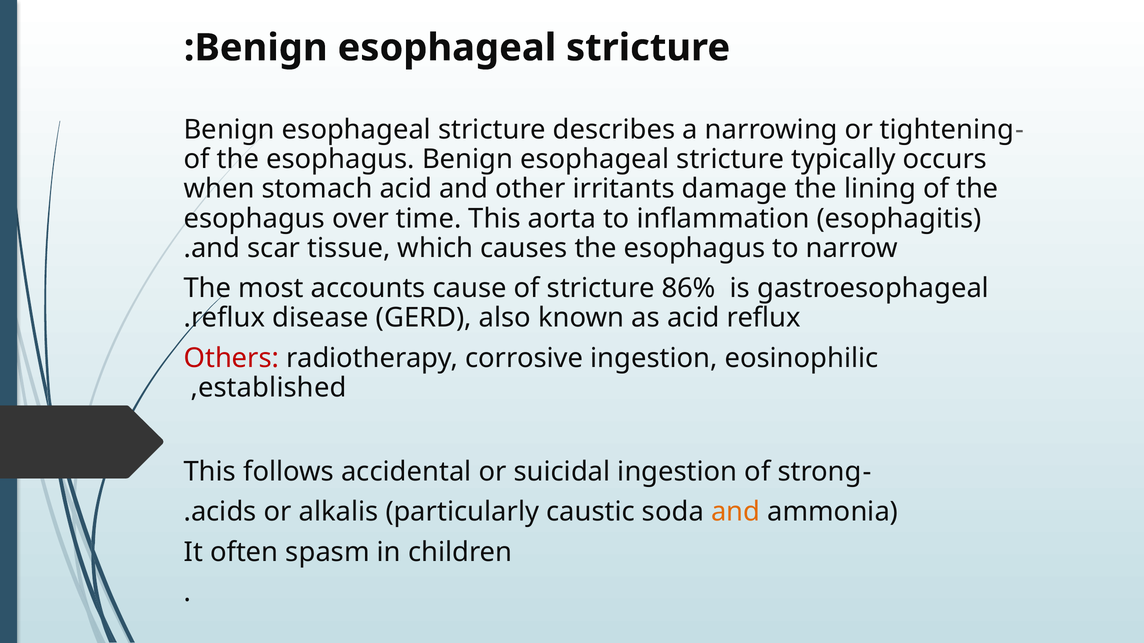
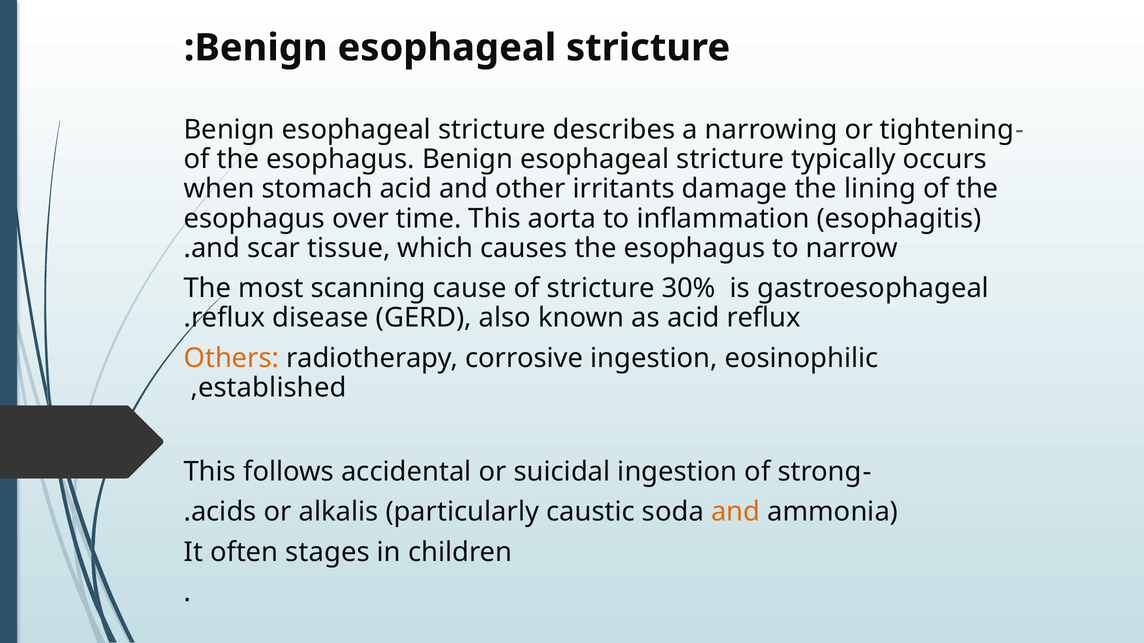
accounts: accounts -> scanning (368, 289)
86%: 86% -> 30% (689, 289)
Others colour: red -> orange (231, 358)
spasm: spasm -> stages (328, 553)
